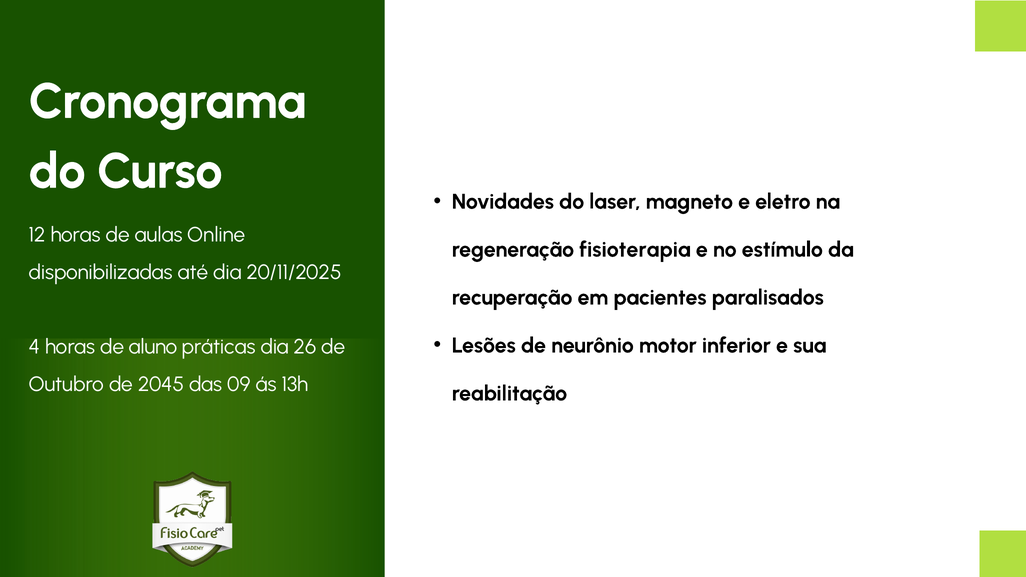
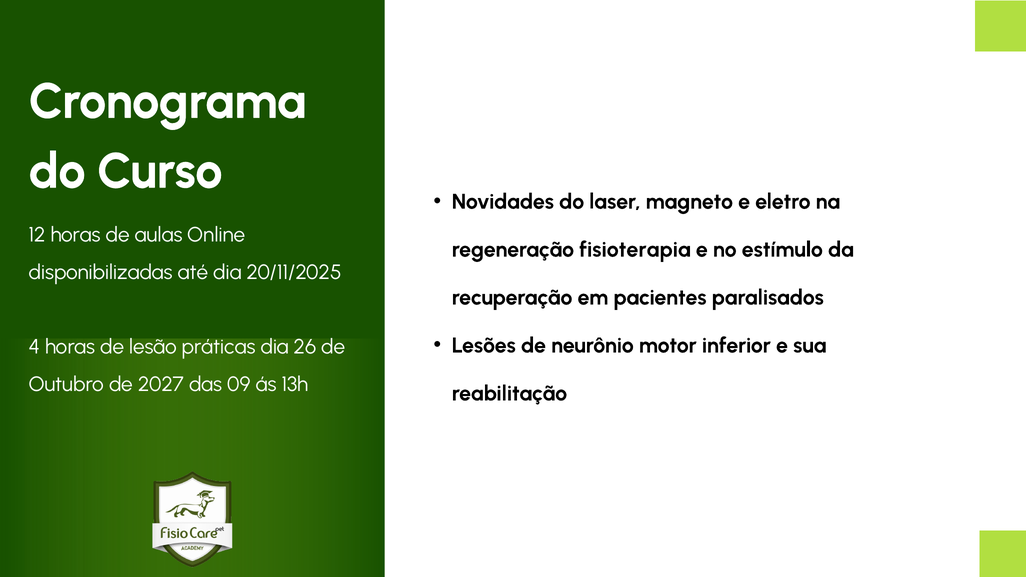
aluno: aluno -> lesão (153, 347)
2045: 2045 -> 2027 (161, 384)
